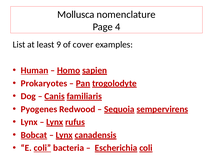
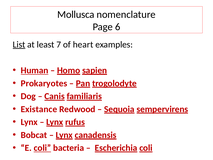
4: 4 -> 6 (118, 27)
List underline: none -> present (19, 44)
9: 9 -> 7 (59, 44)
cover: cover -> heart (83, 44)
Pyogenes: Pyogenes -> Existance (39, 109)
Bobcat underline: present -> none (34, 135)
